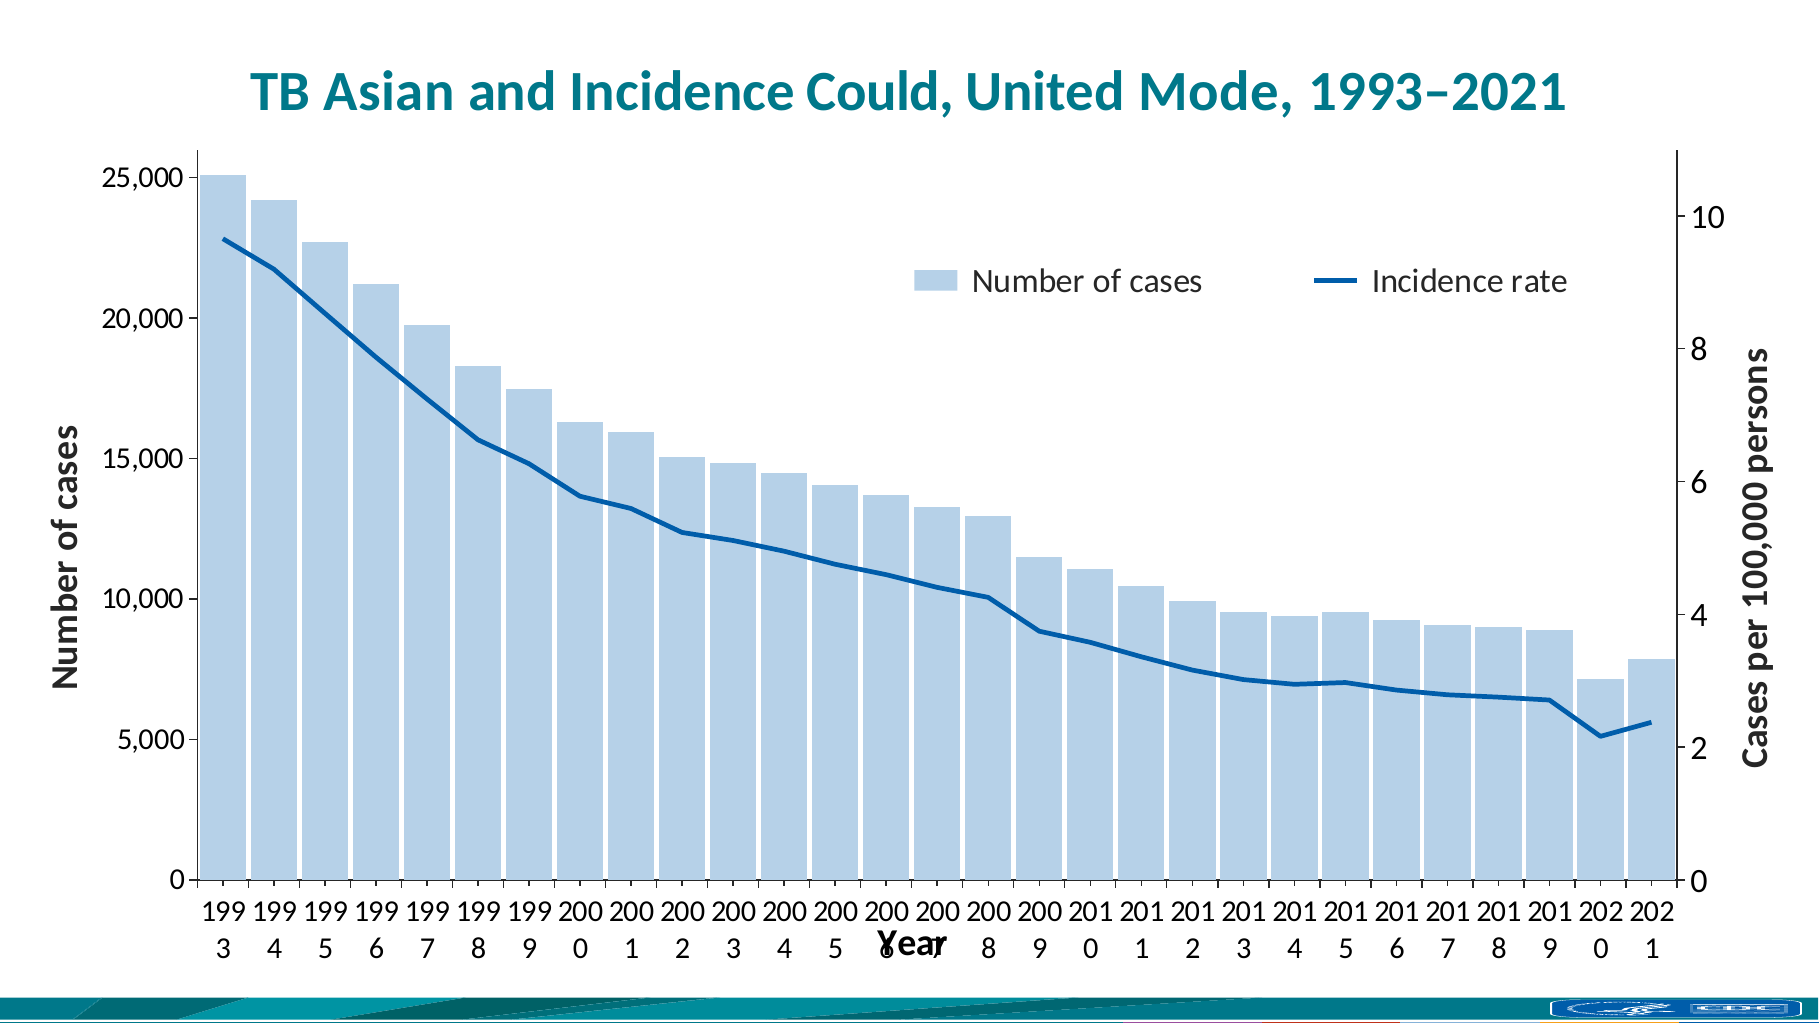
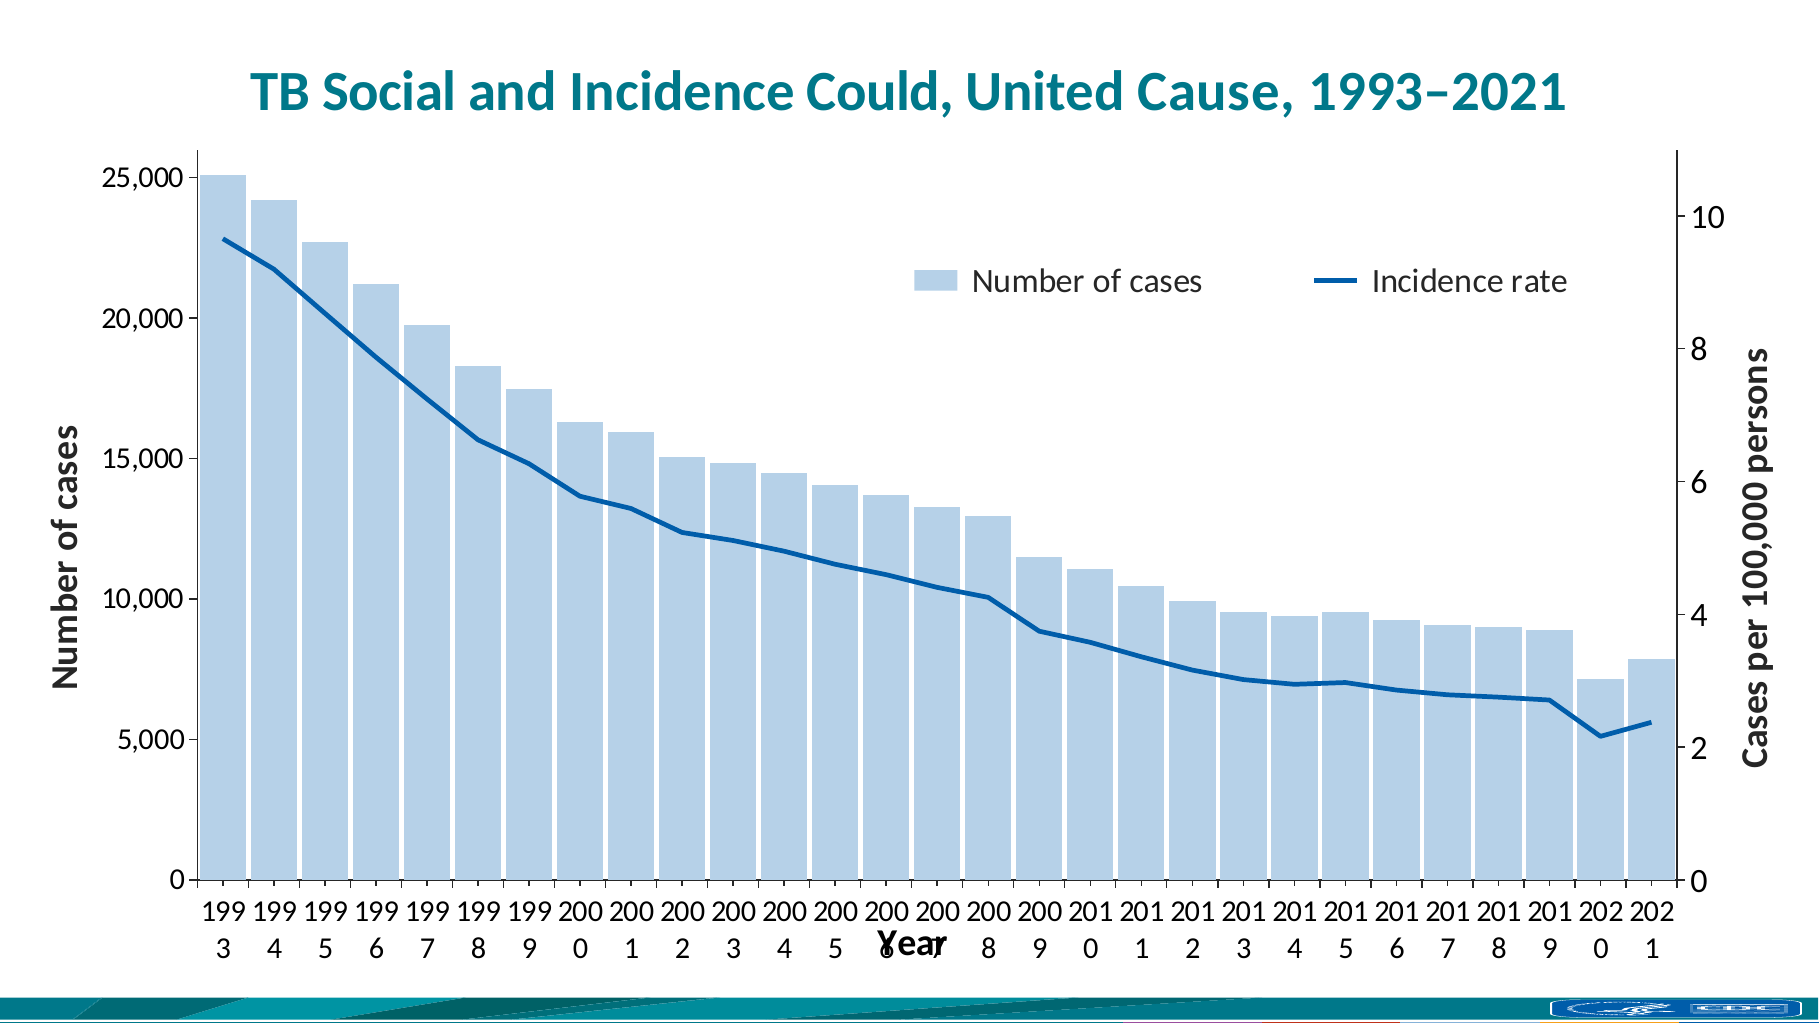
Asian: Asian -> Social (389, 91)
Mode: Mode -> Cause (1216, 91)
